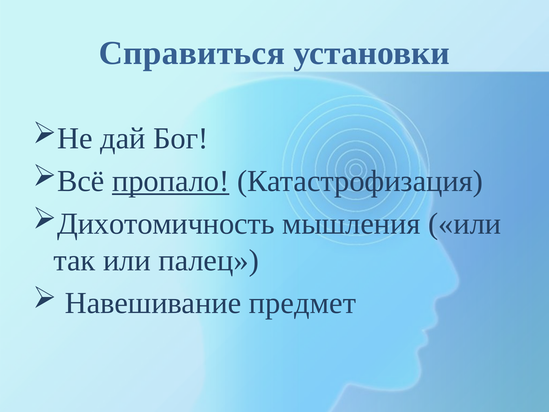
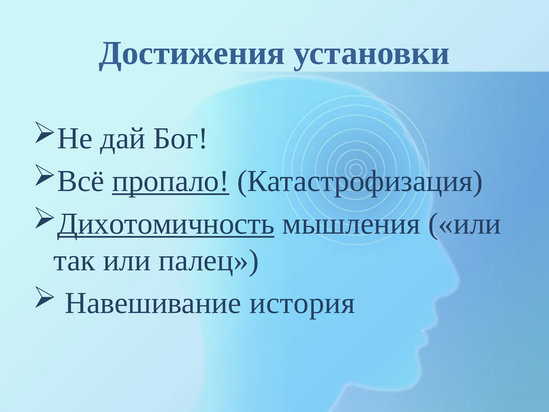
Справиться: Справиться -> Достижения (192, 53)
Дихотомичность underline: none -> present (166, 224)
предмет: предмет -> история (302, 303)
